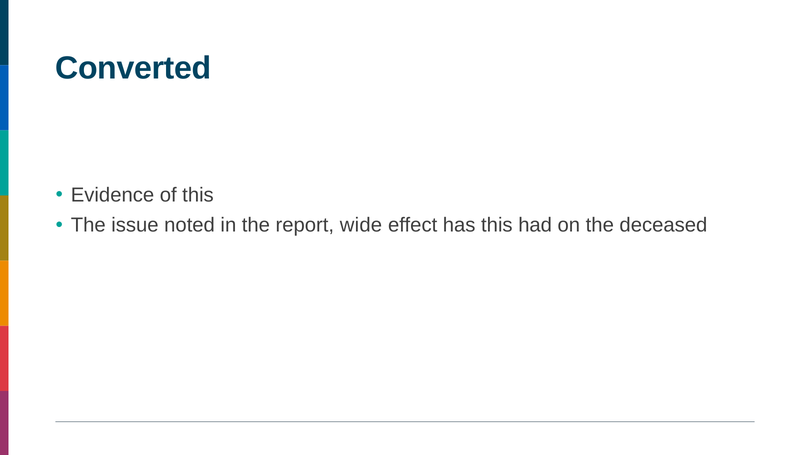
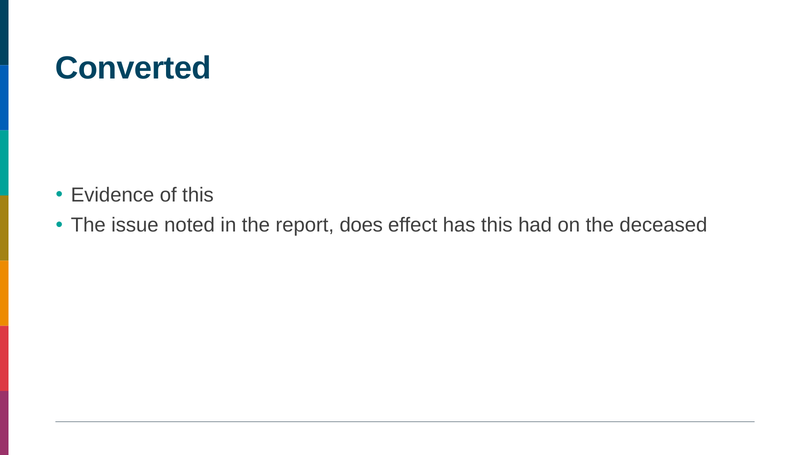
wide: wide -> does (361, 225)
